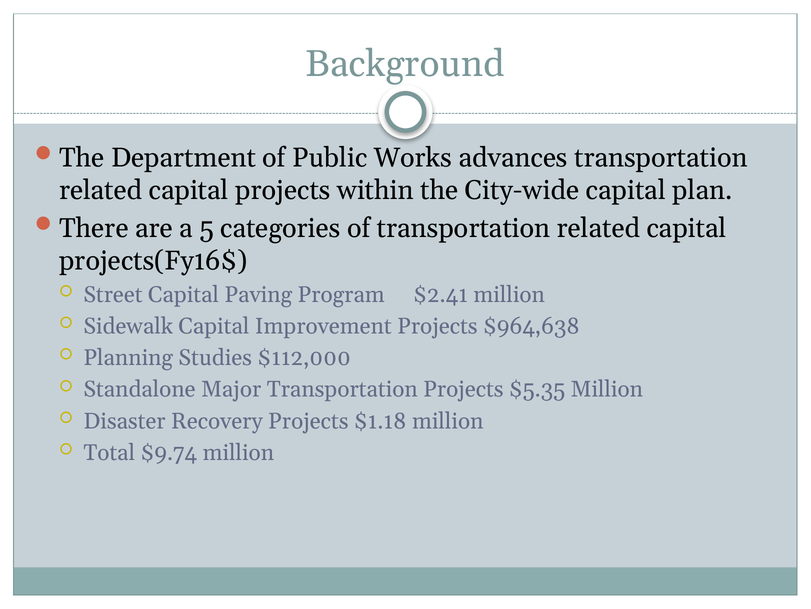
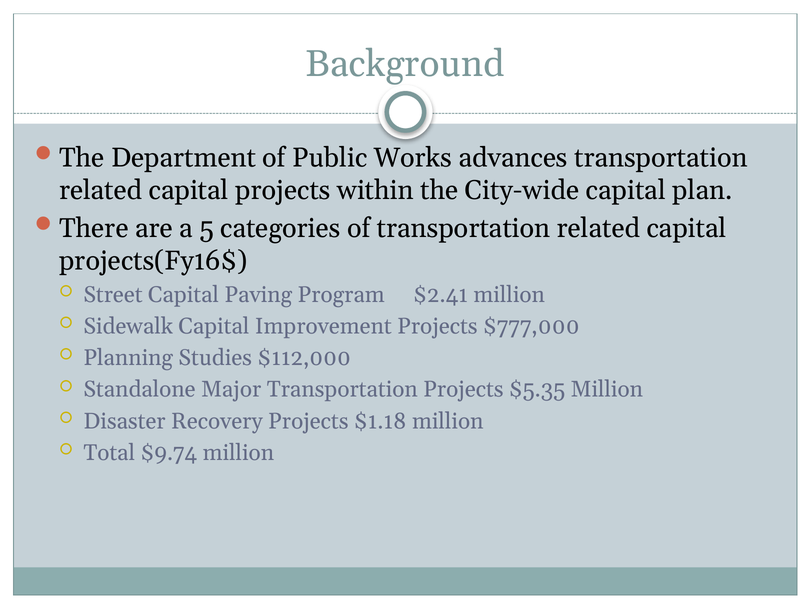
$964,638: $964,638 -> $777,000 (531, 326)
